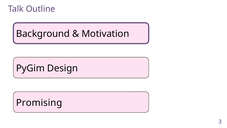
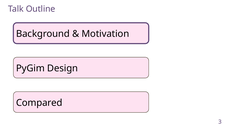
Promising: Promising -> Compared (39, 102)
